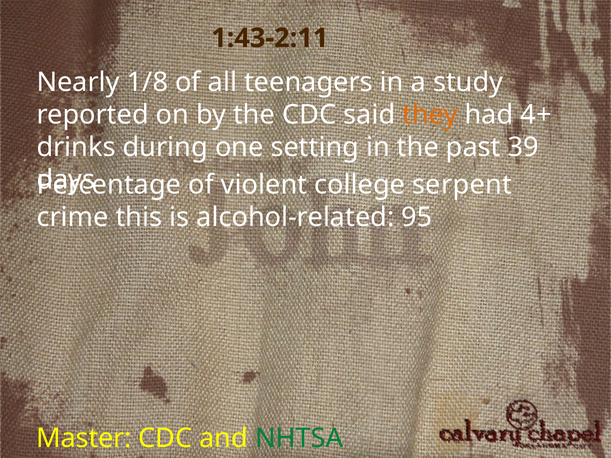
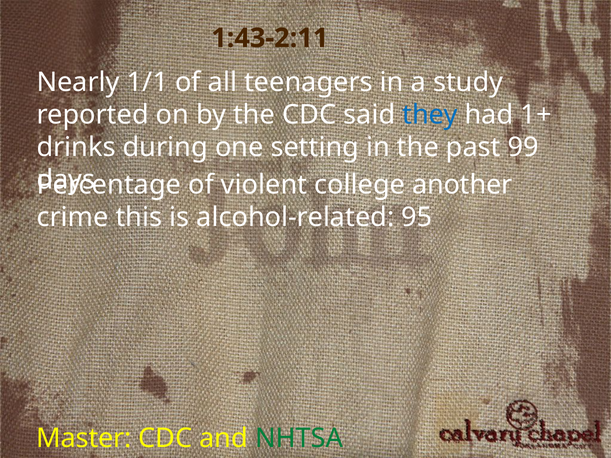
1/8: 1/8 -> 1/1 (147, 82)
they colour: orange -> blue (430, 115)
4+: 4+ -> 1+ (536, 115)
39: 39 -> 99 (523, 147)
serpent: serpent -> another (462, 185)
